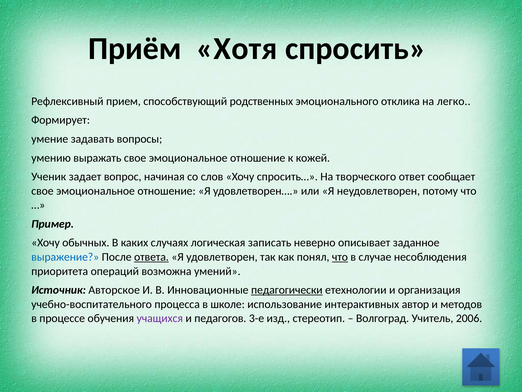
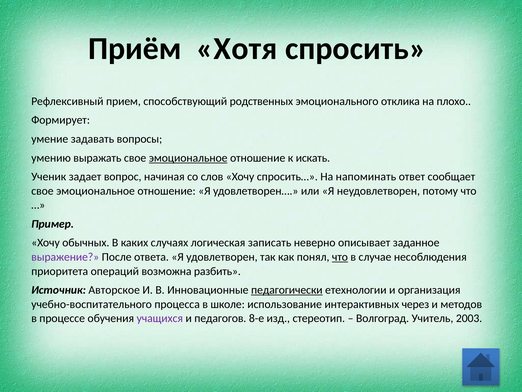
легко: легко -> плохо (454, 101)
эмоциональное underline: none -> present (188, 158)
кожей: кожей -> искать (313, 158)
творческого: творческого -> напоминать (366, 176)
выражение colour: blue -> purple (65, 257)
ответа underline: present -> none (151, 257)
умений: умений -> разбить (217, 271)
автор: автор -> через (415, 304)
3-е: 3-е -> 8-е (257, 318)
2006: 2006 -> 2003 (469, 318)
